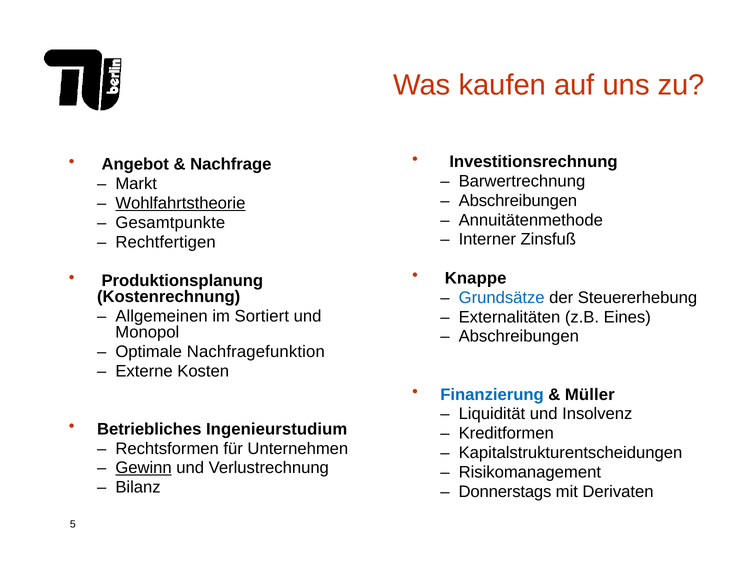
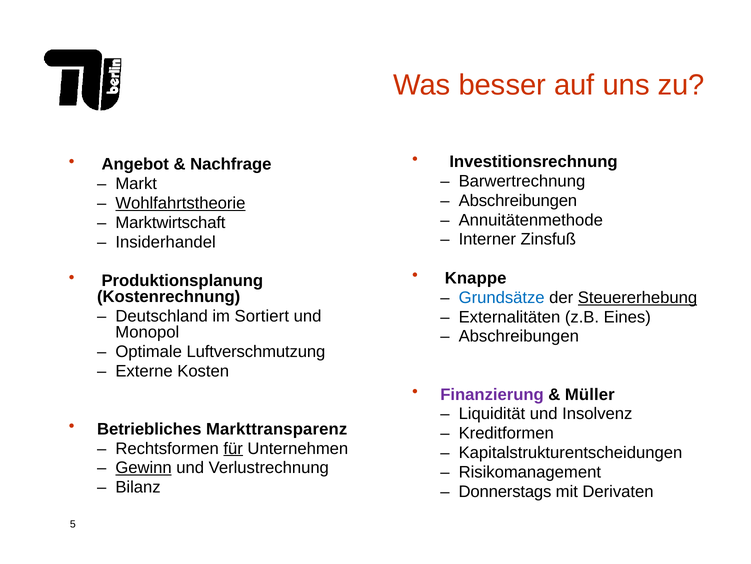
kaufen: kaufen -> besser (502, 85)
Gesamtpunkte: Gesamtpunkte -> Marktwirtschaft (170, 222)
Rechtfertigen: Rechtfertigen -> Insiderhandel (166, 242)
Steuererhebung underline: none -> present (638, 297)
Allgemeinen: Allgemeinen -> Deutschland (162, 316)
Nachfragefunktion: Nachfragefunktion -> Luftverschmutzung (256, 351)
Finanzierung colour: blue -> purple (492, 394)
Ingenieurstudium: Ingenieurstudium -> Markttransparenz (277, 429)
für underline: none -> present (233, 448)
